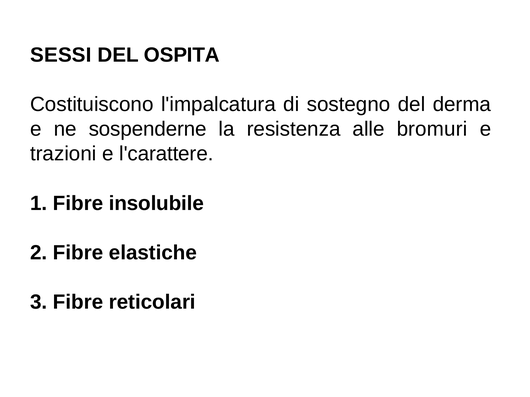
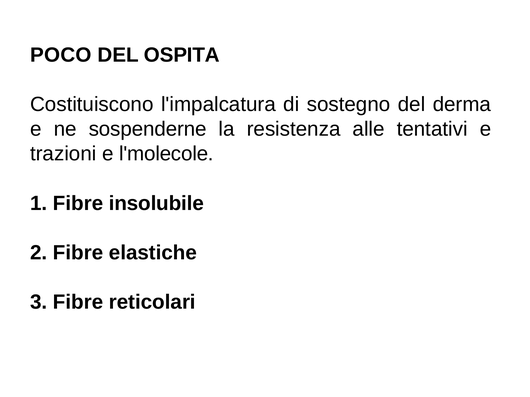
SESSI: SESSI -> POCO (61, 55)
bromuri: bromuri -> tentativi (432, 129)
l'carattere: l'carattere -> l'molecole (166, 154)
